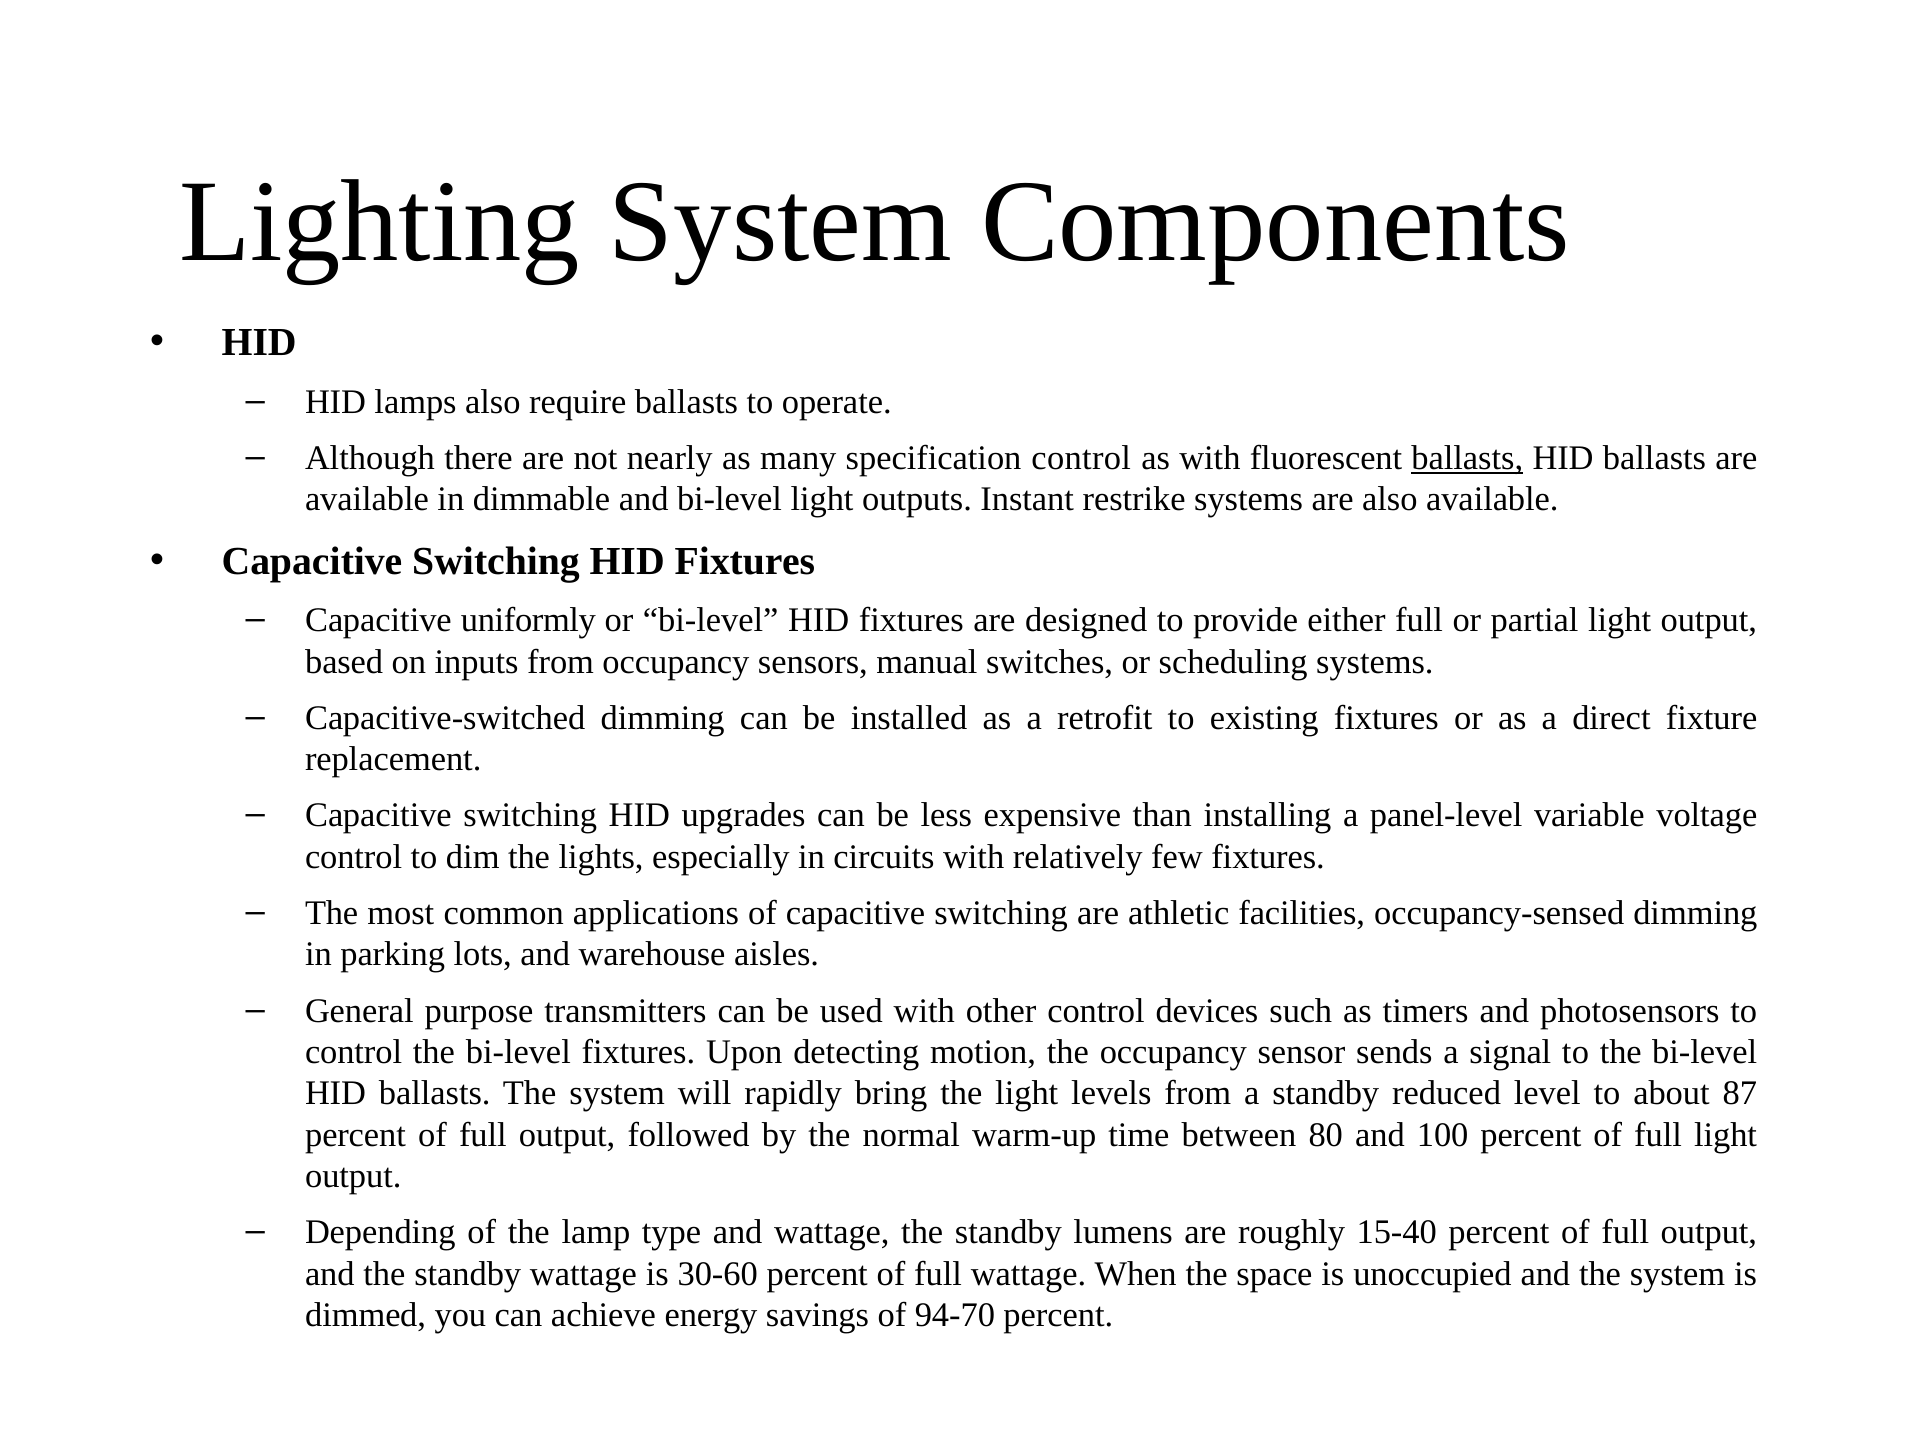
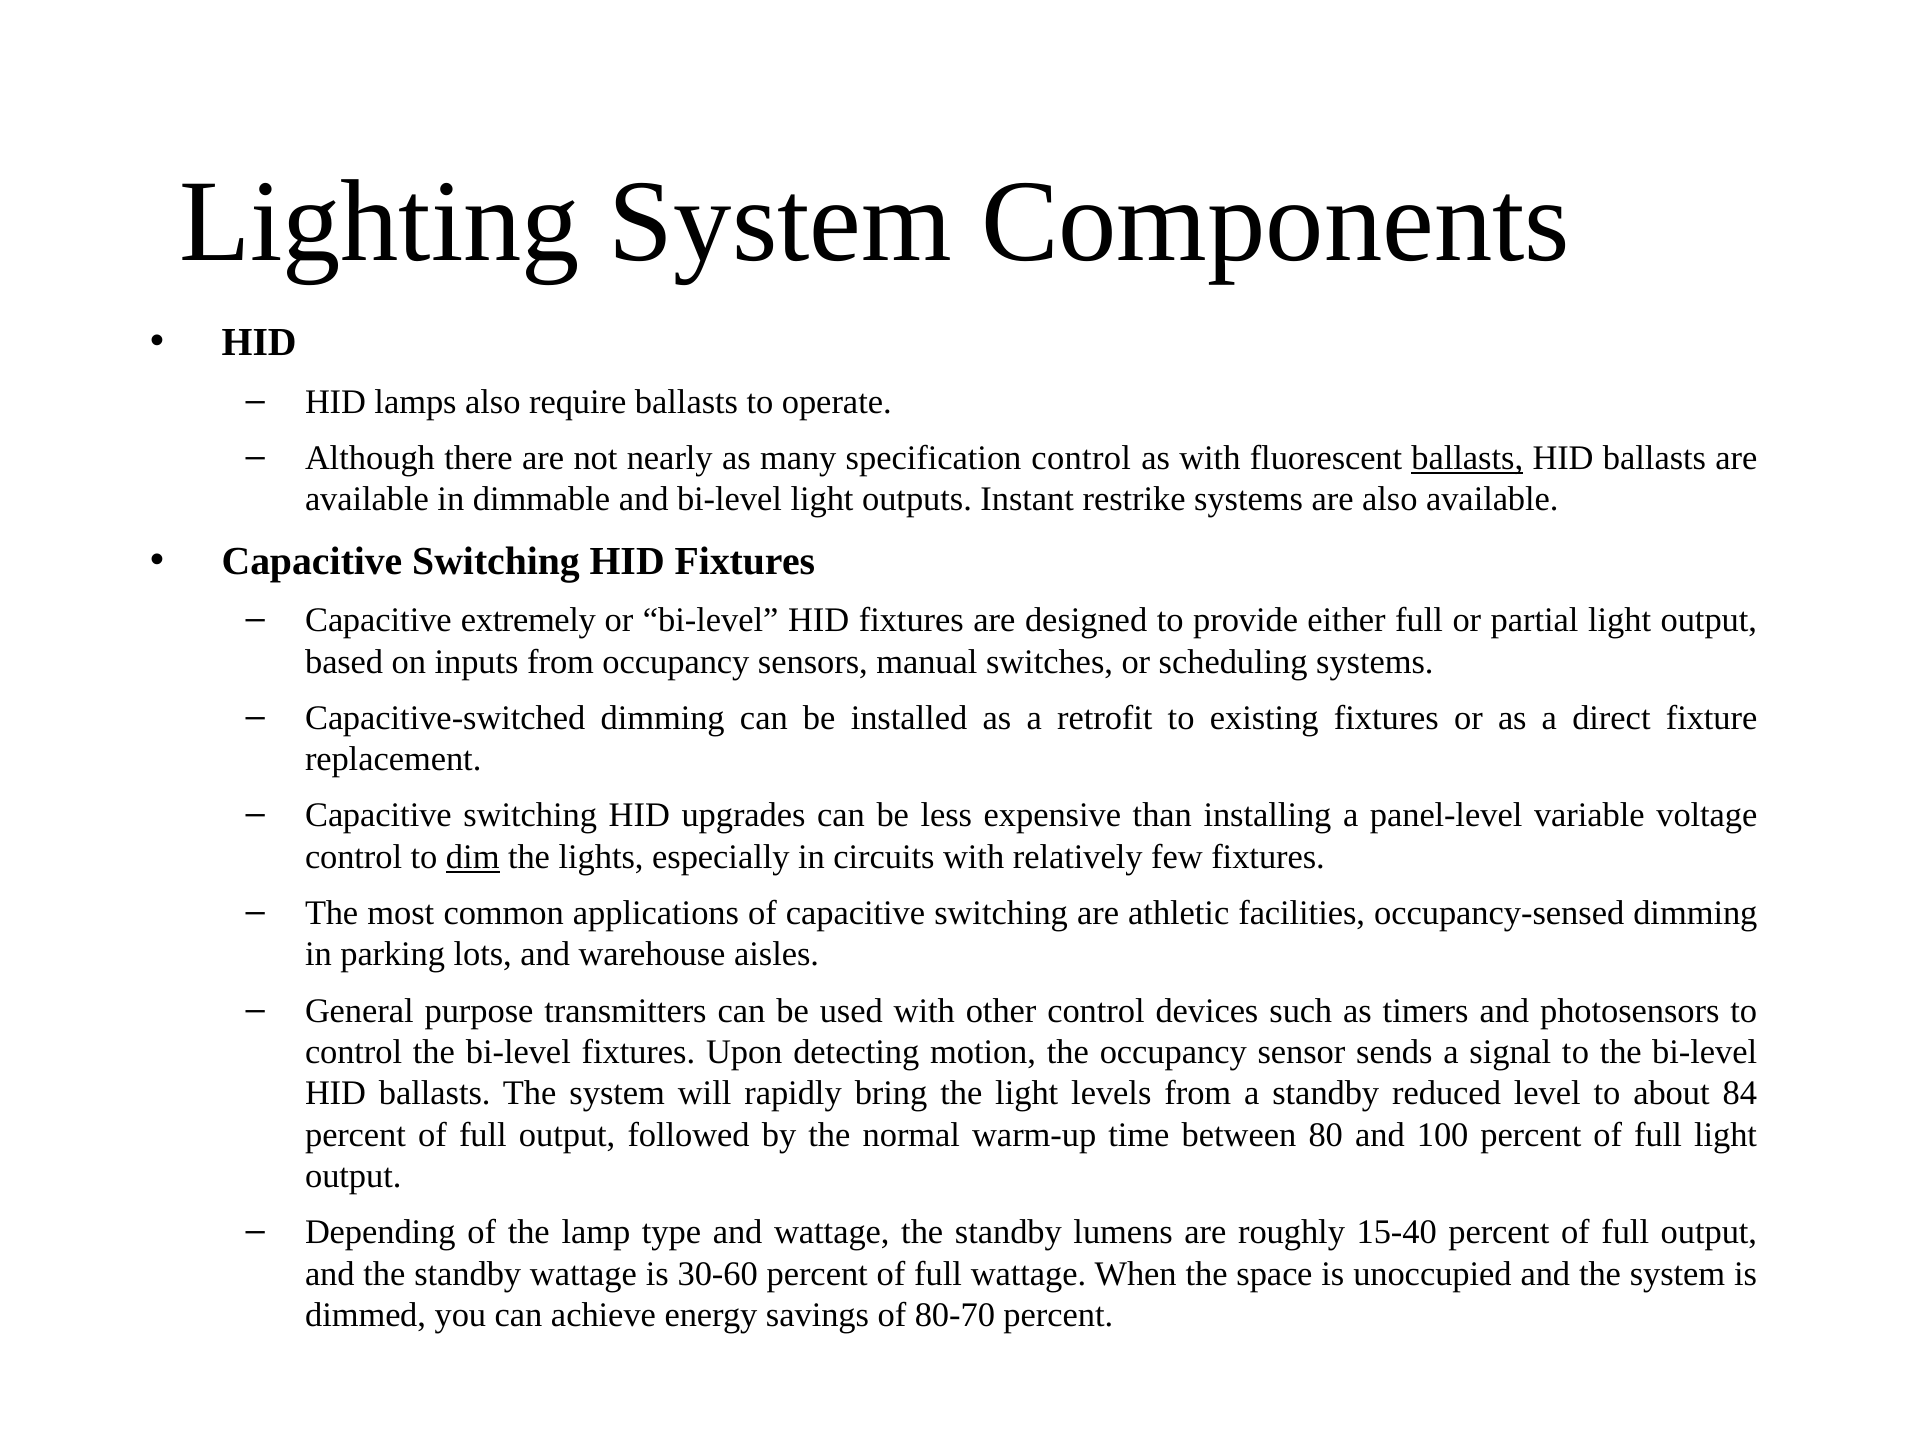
uniformly: uniformly -> extremely (528, 620)
dim underline: none -> present (473, 857)
87: 87 -> 84 (1740, 1094)
94-70: 94-70 -> 80-70 (955, 1315)
